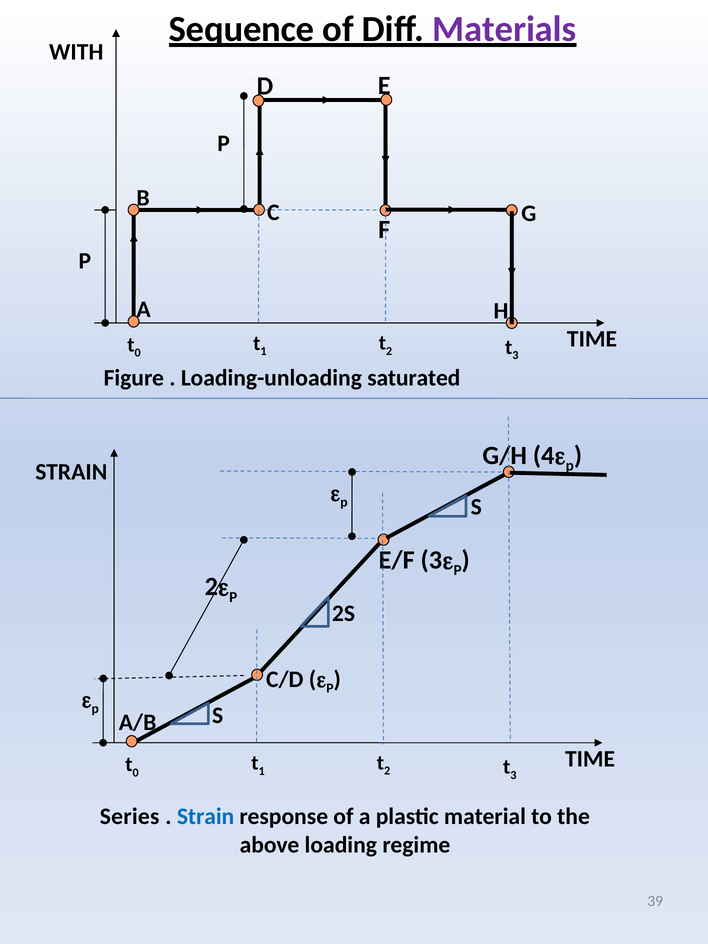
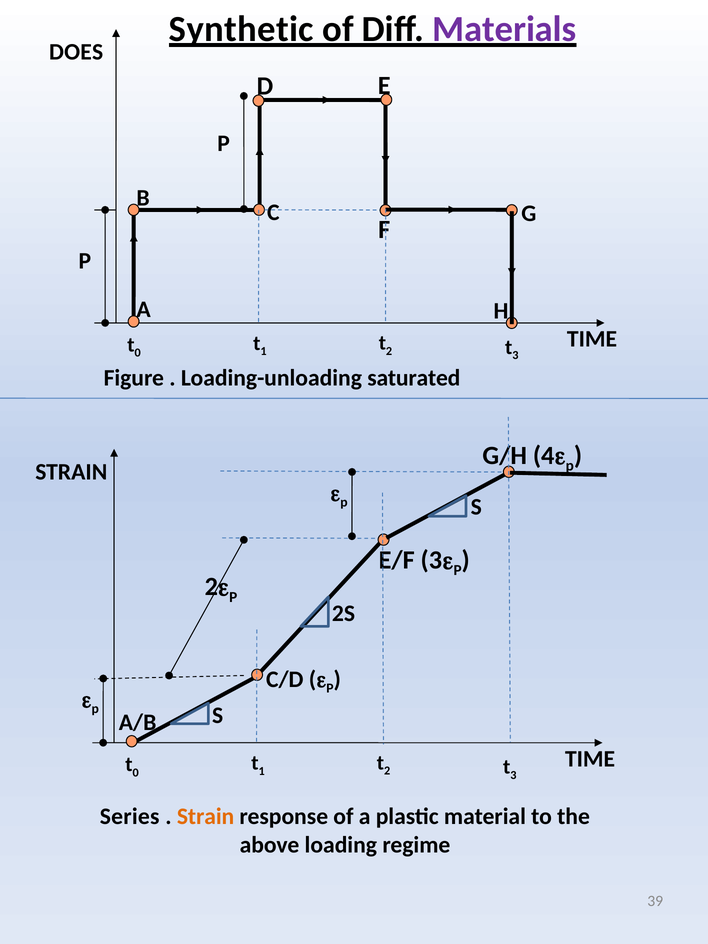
Sequence: Sequence -> Synthetic (241, 29)
WITH: WITH -> DOES (76, 52)
Strain colour: blue -> orange (206, 817)
